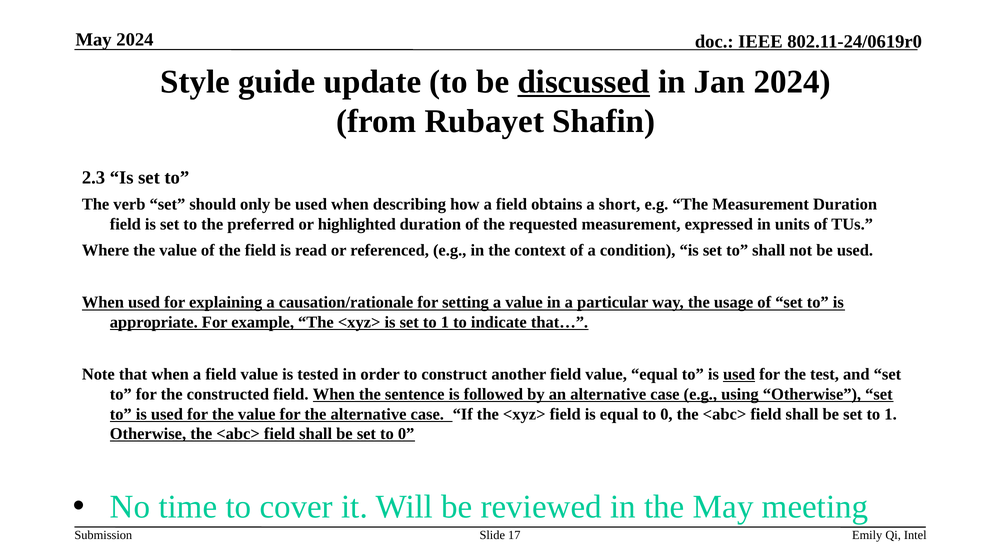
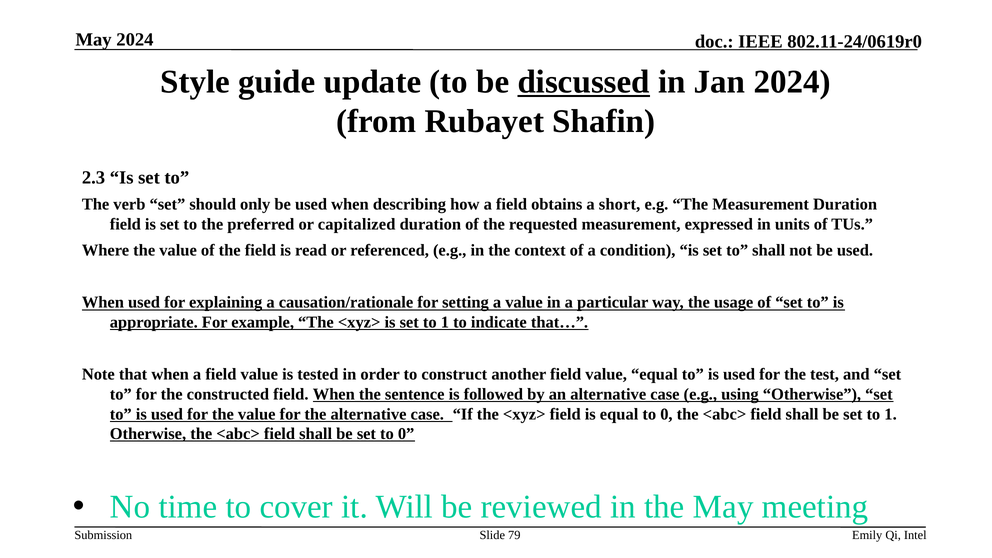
highlighted: highlighted -> capitalized (357, 224)
used underline: present -> none (739, 374)
17: 17 -> 79 (514, 535)
